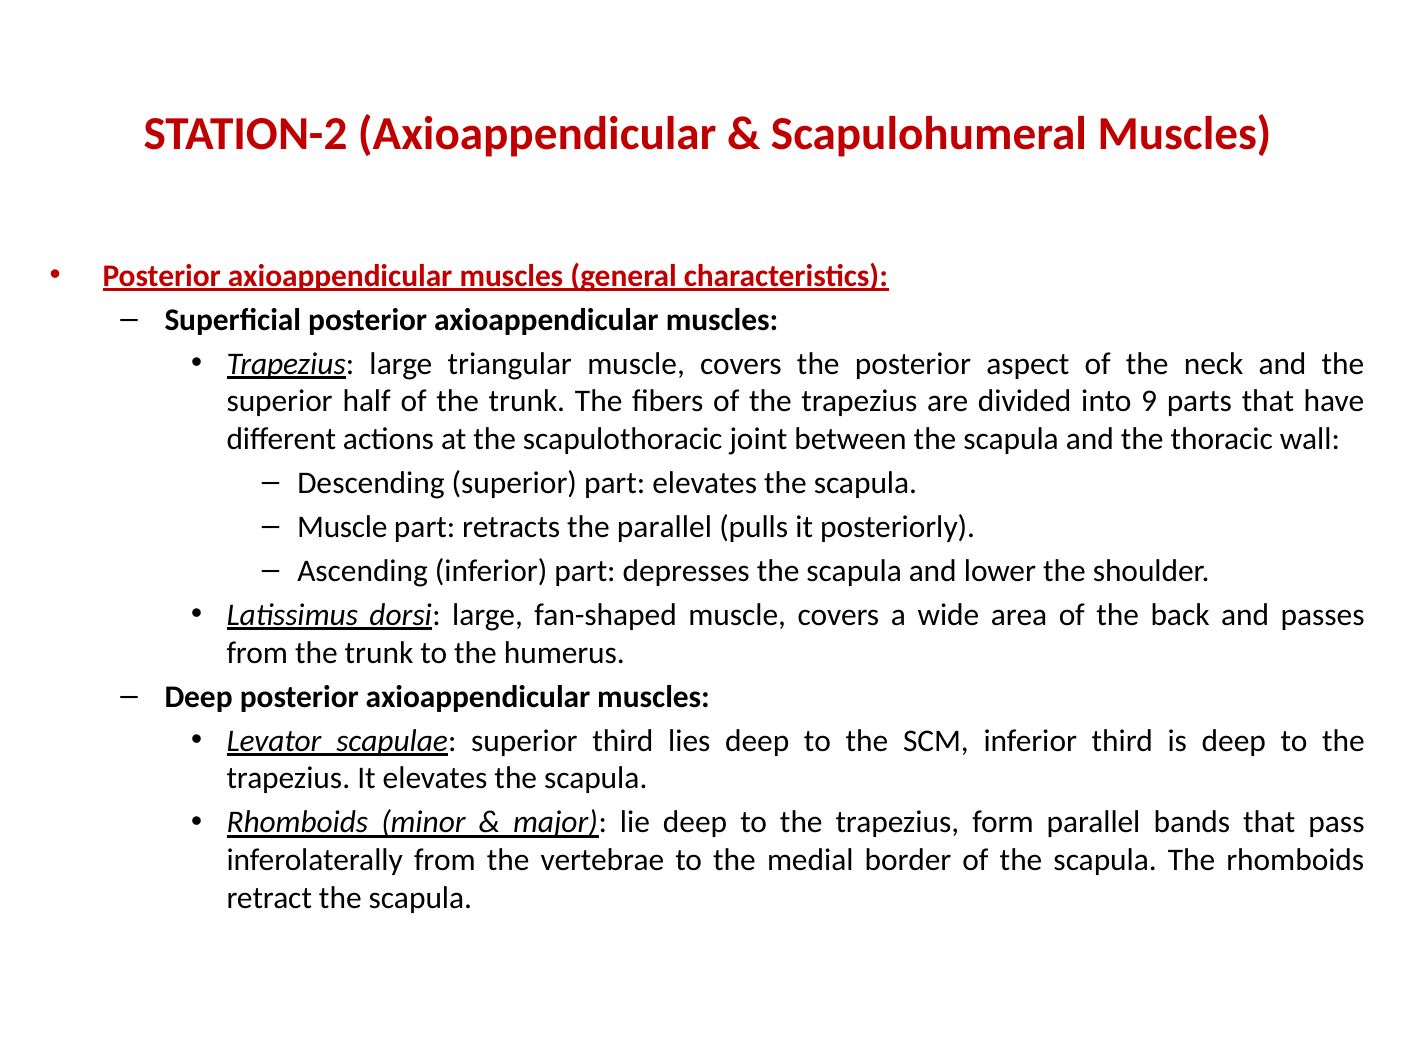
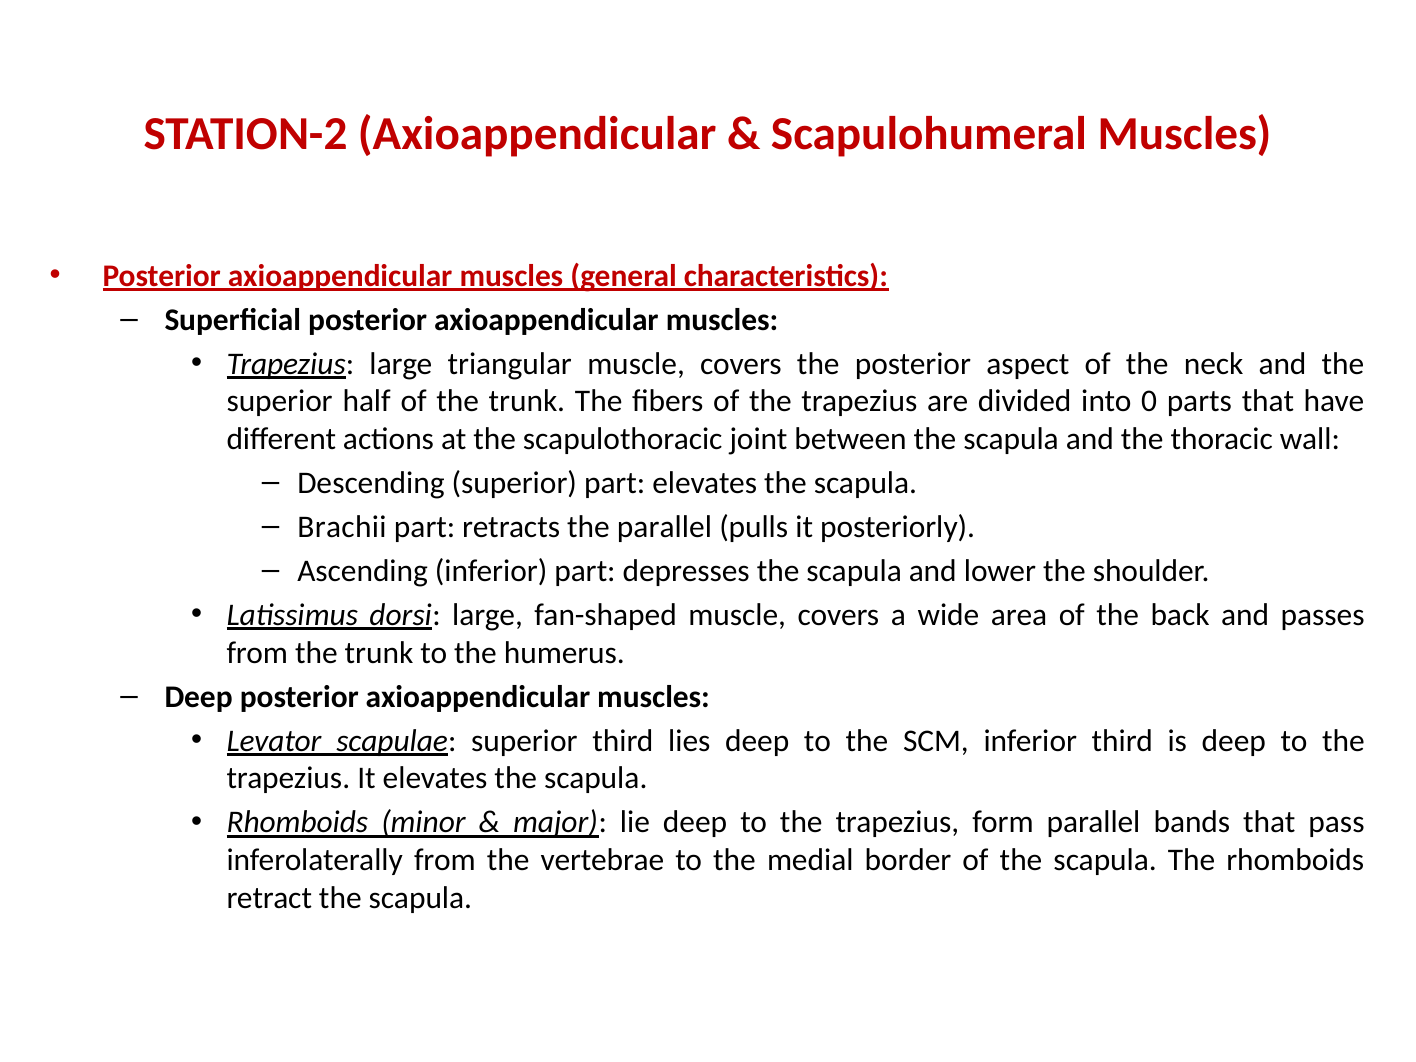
9: 9 -> 0 (1149, 402)
Muscle: Muscle -> Brachii (342, 527)
